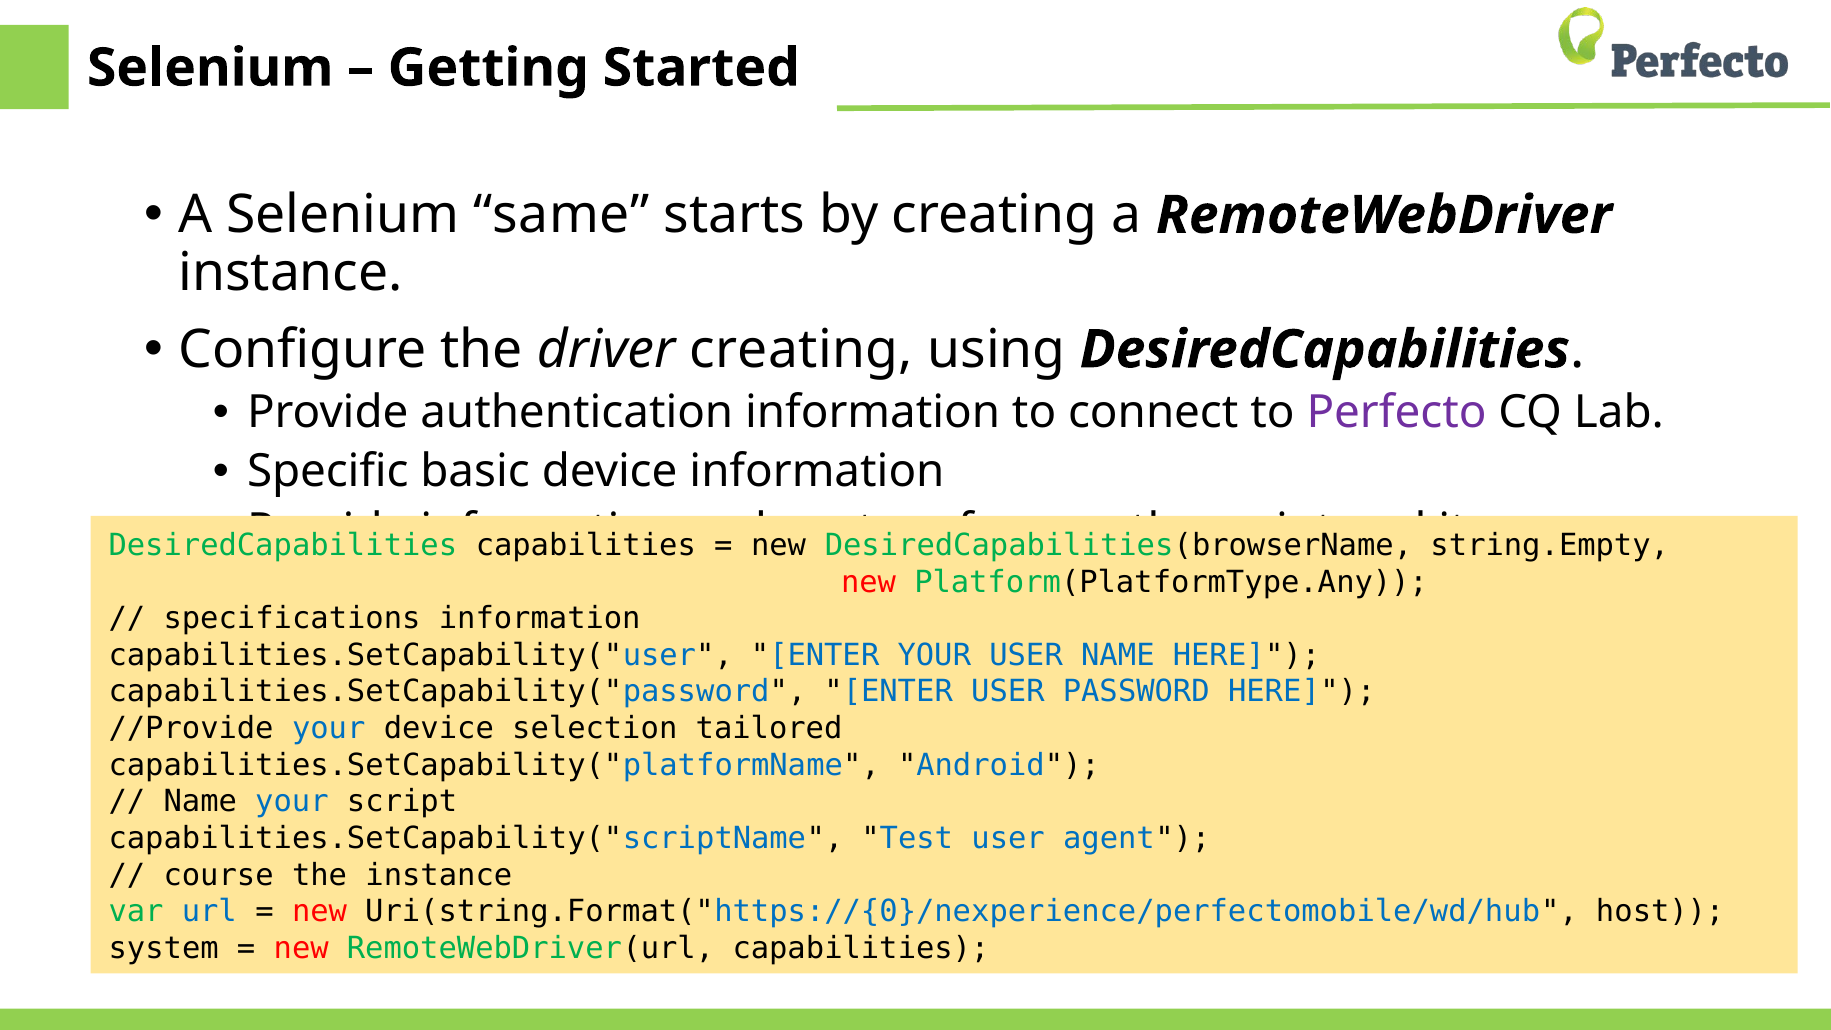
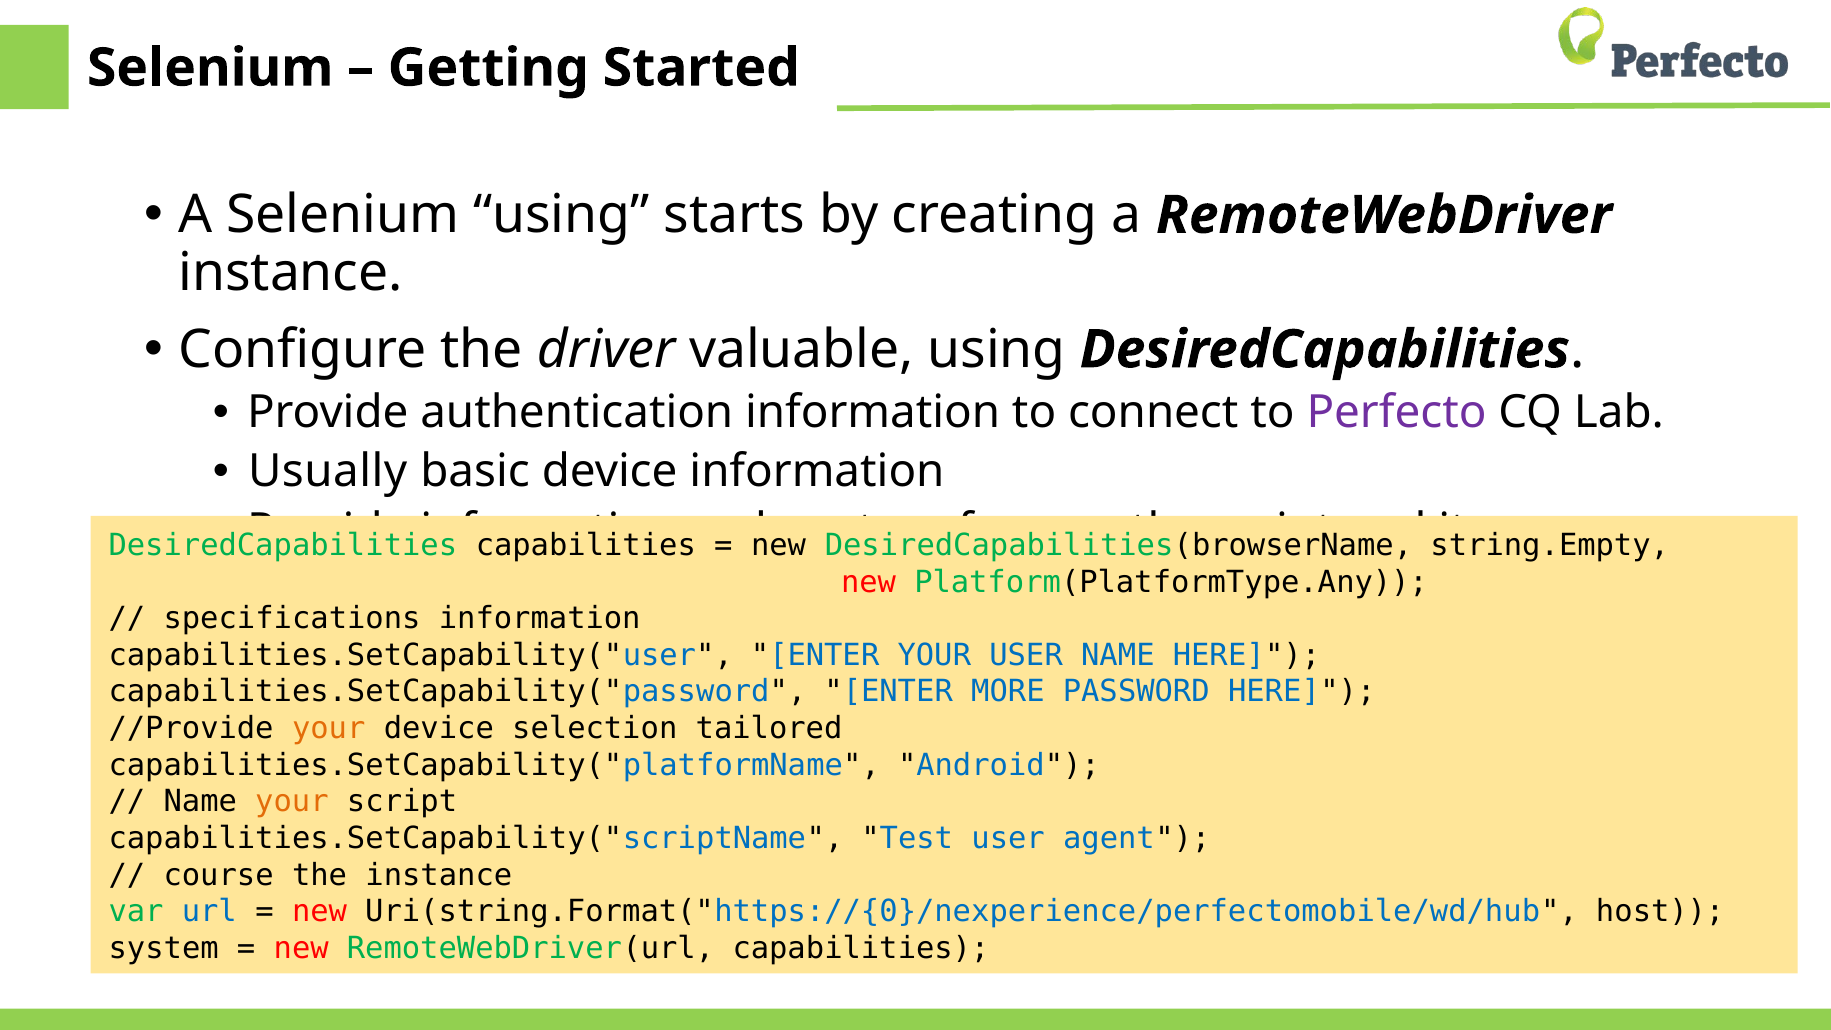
Selenium same: same -> using (561, 215)
driver creating: creating -> valuable (801, 350)
Specific: Specific -> Usually (328, 472)
ENTER USER: USER -> MORE (1008, 692)
your colour: blue -> orange (329, 728)
your colour: blue -> orange (292, 802)
